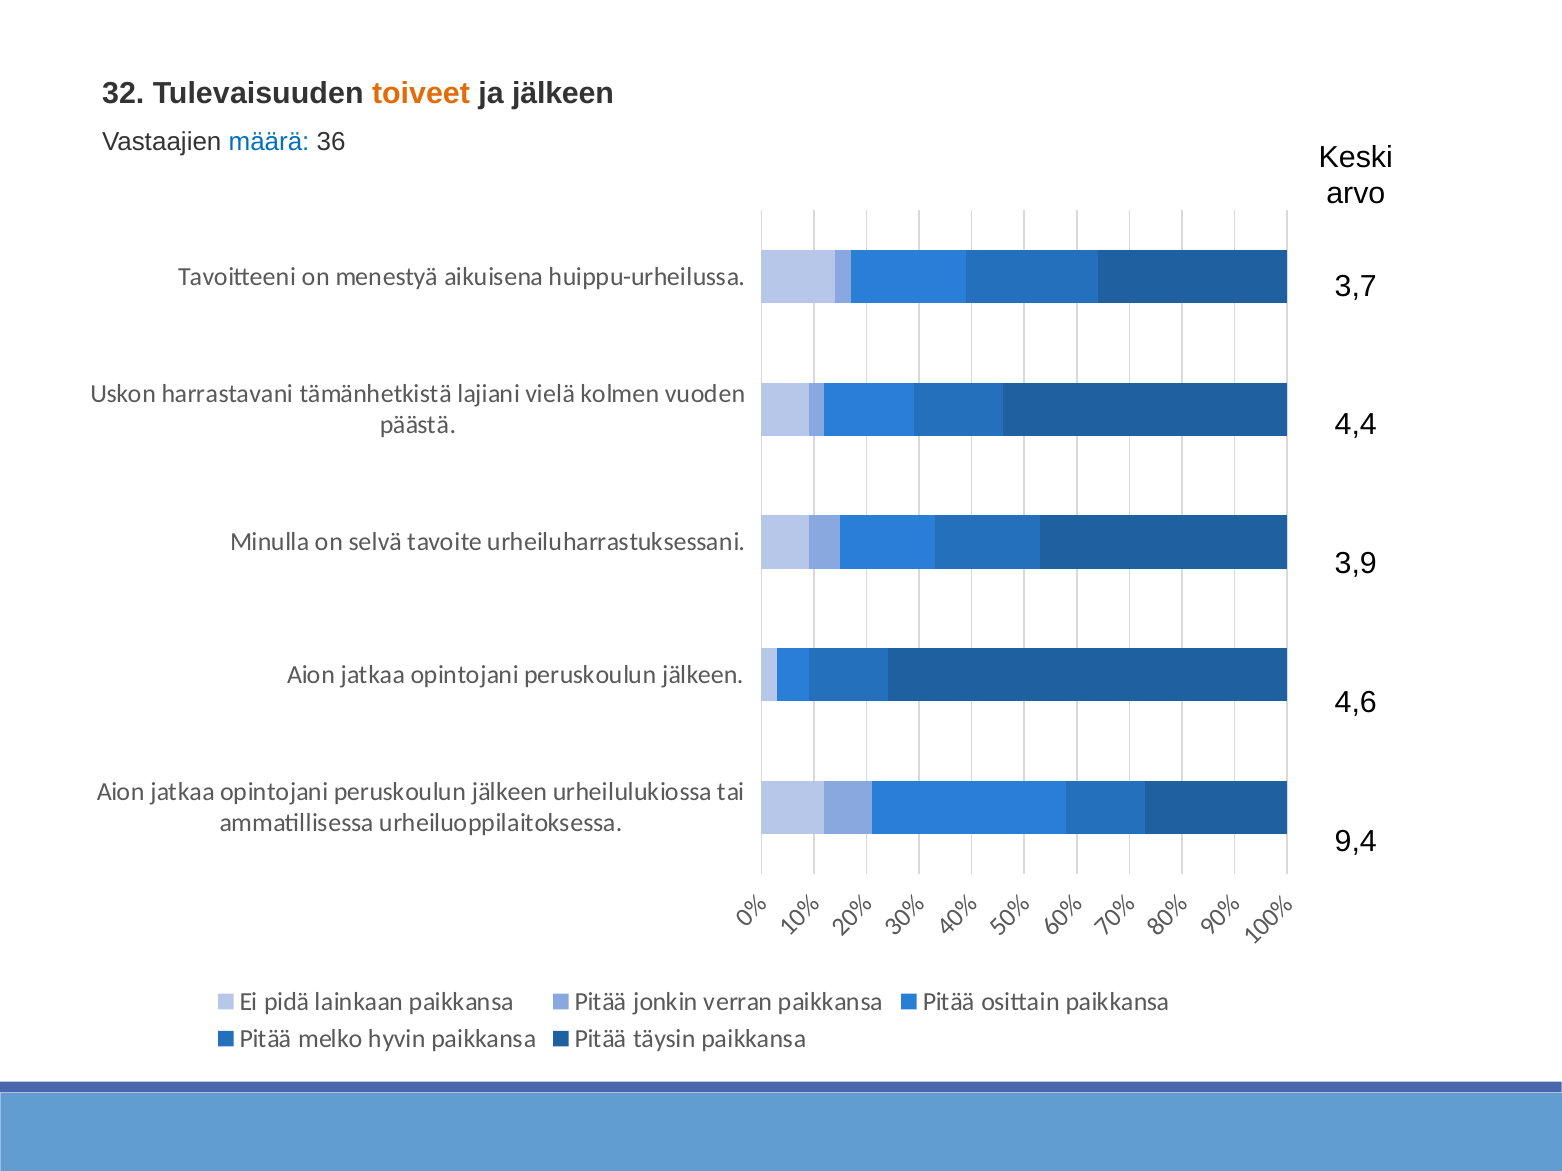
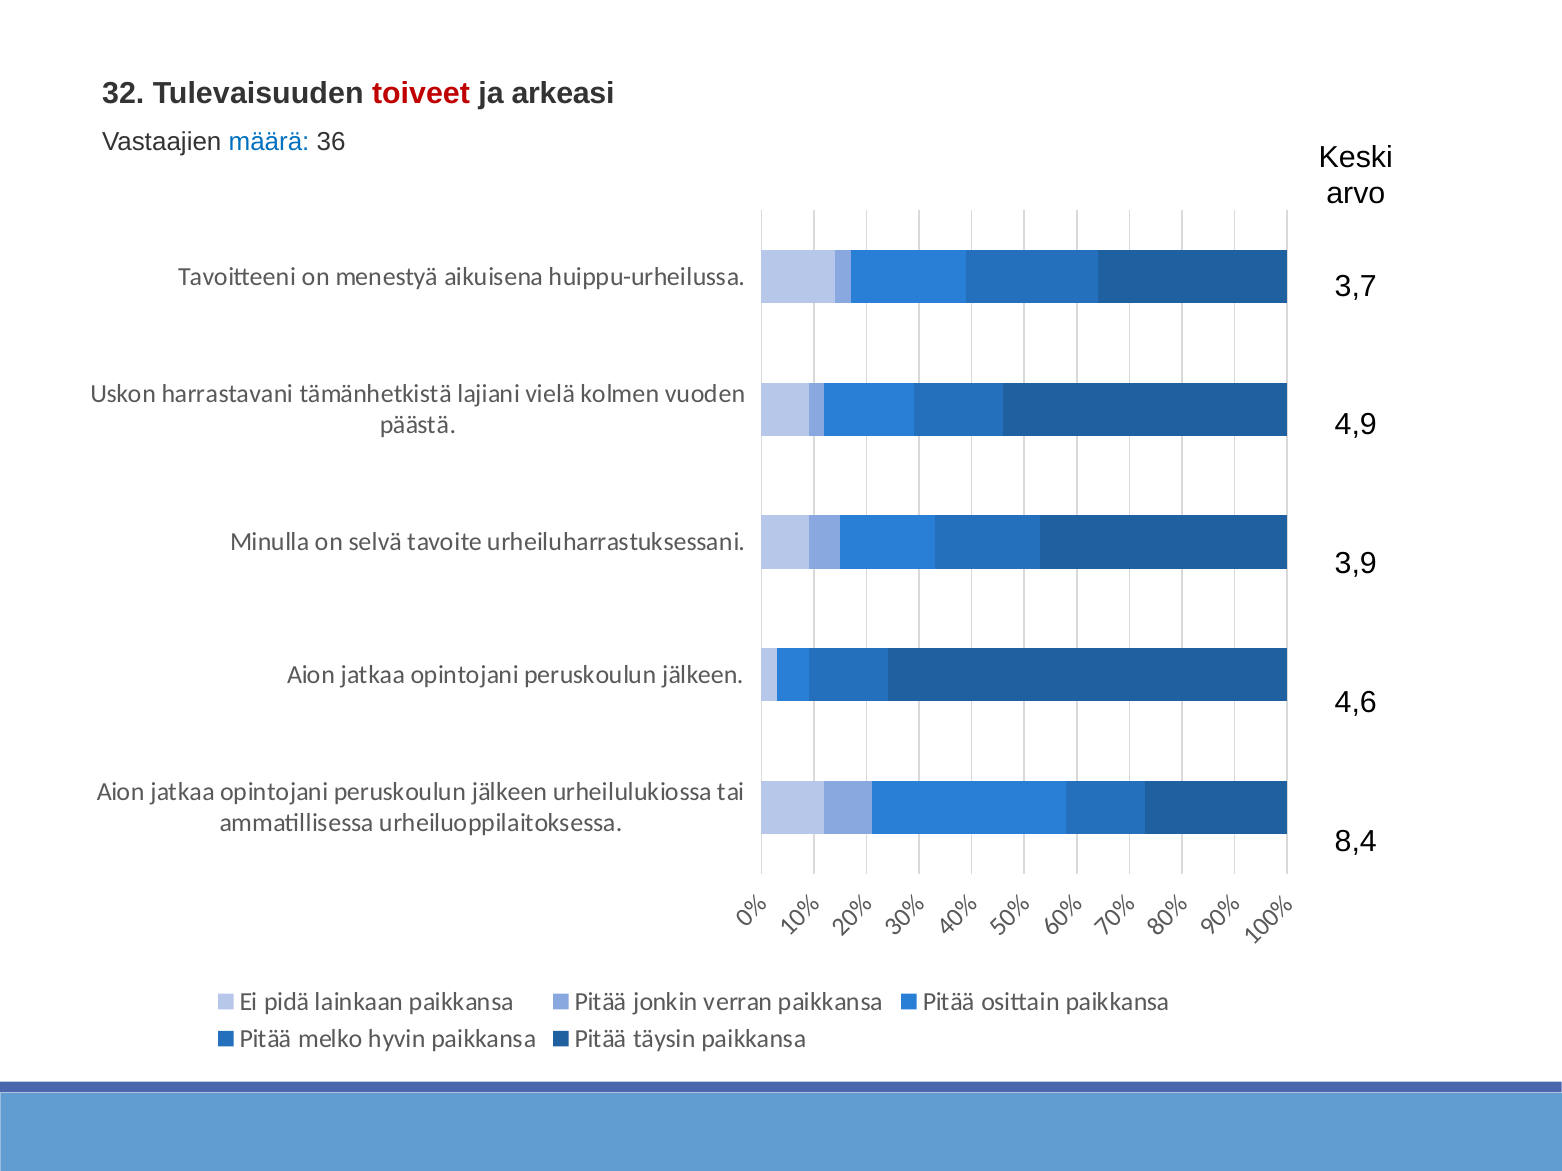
toiveet colour: orange -> red (421, 93)
ja jälkeen: jälkeen -> arkeasi (563, 93)
4,4: 4,4 -> 4,9 (1356, 425)
9,4: 9,4 -> 8,4 (1356, 842)
